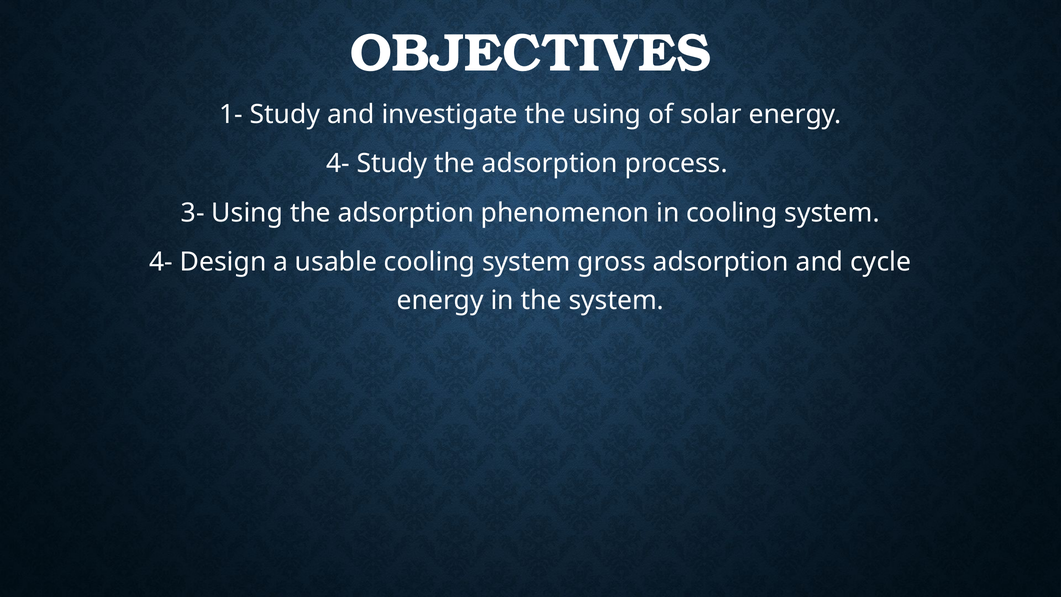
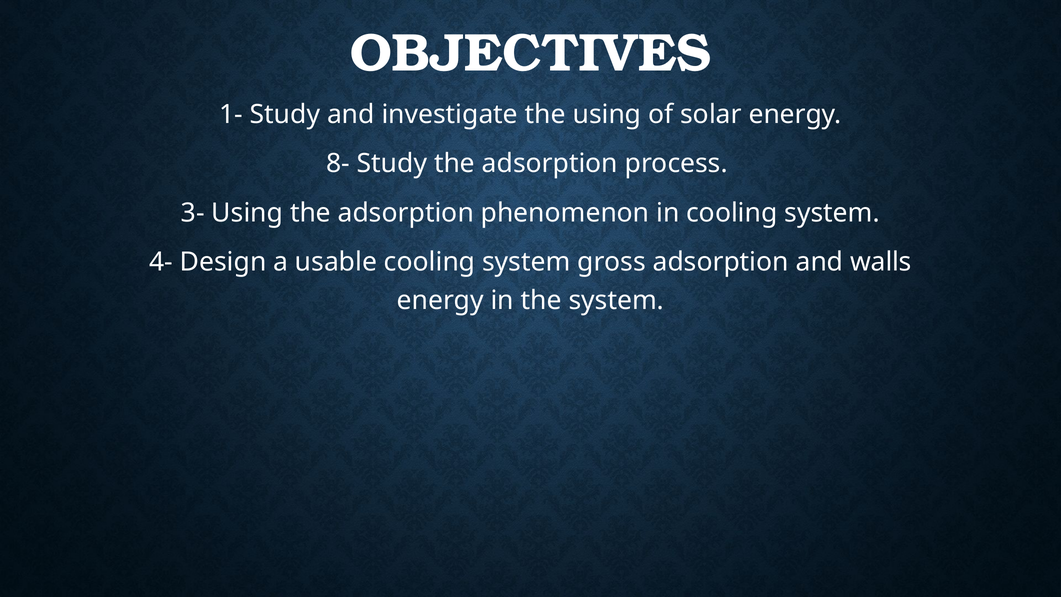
4-: 4- -> 8- (338, 164)
cycle: cycle -> walls (881, 262)
